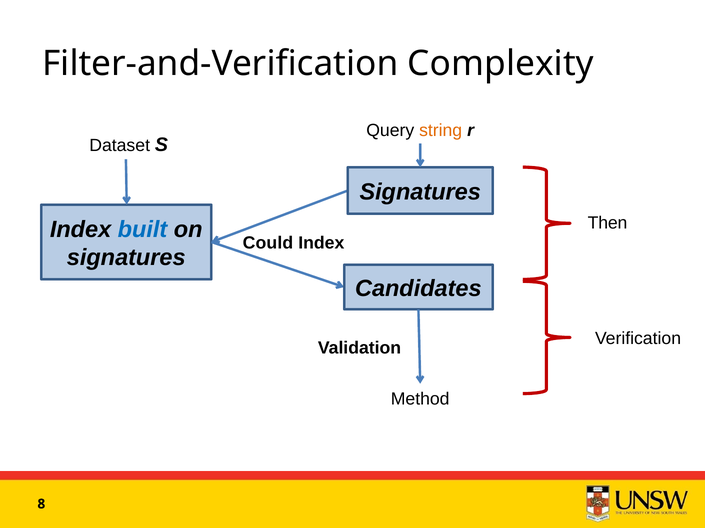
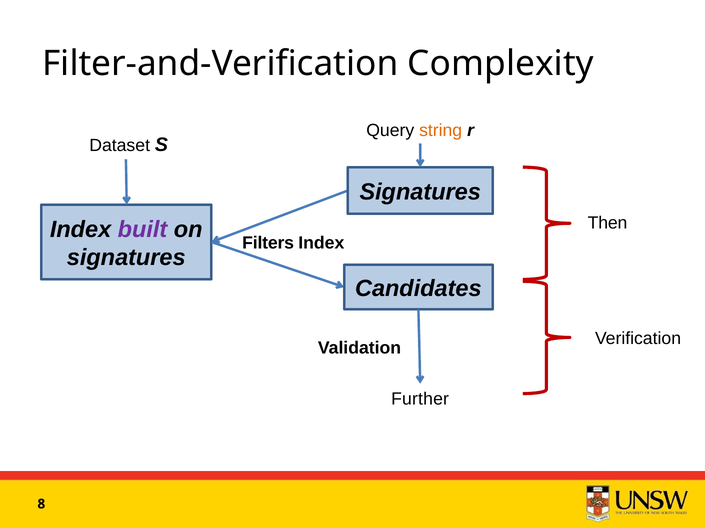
built colour: blue -> purple (143, 230)
Could: Could -> Filters (268, 243)
Method: Method -> Further (420, 400)
